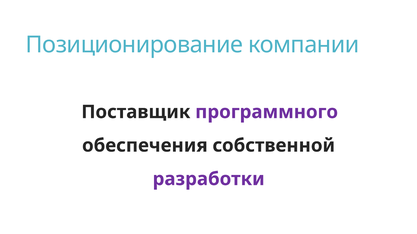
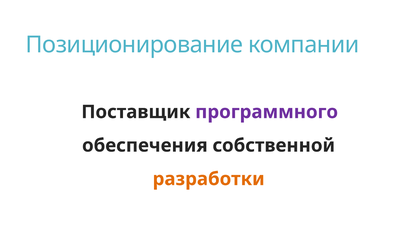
разработки colour: purple -> orange (209, 179)
